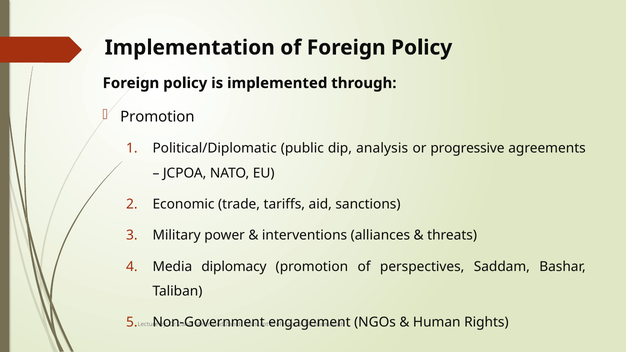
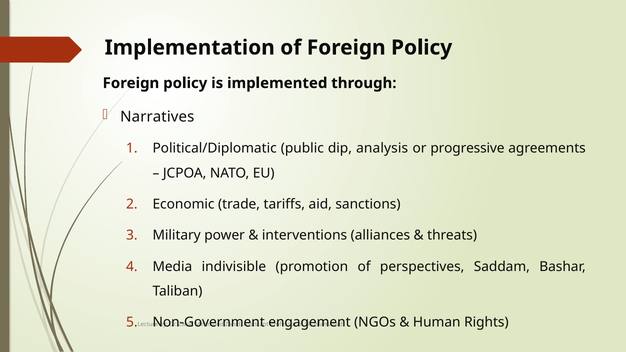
Promotion: Promotion -> Narratives (157, 117)
diplomacy: diplomacy -> indivisible (234, 267)
